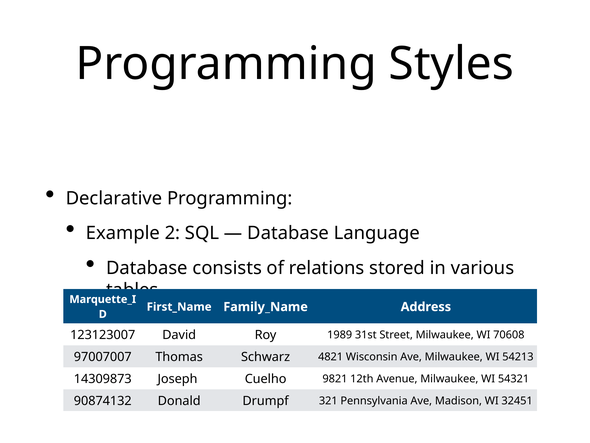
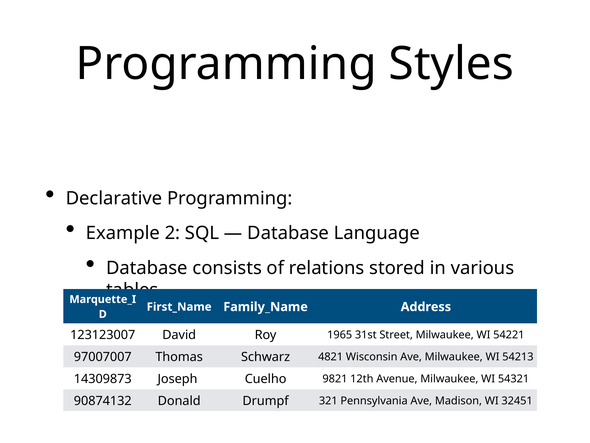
1989: 1989 -> 1965 (340, 335)
70608: 70608 -> 54221 (509, 335)
